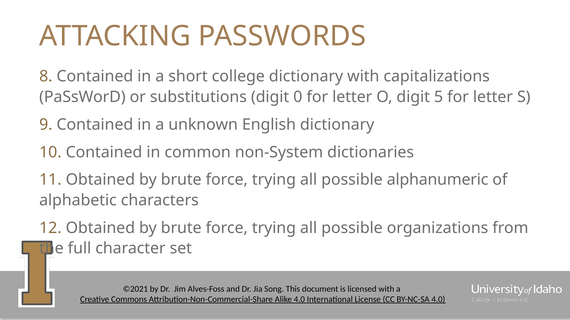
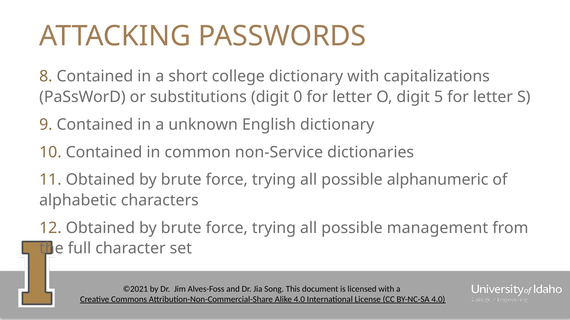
non-System: non-System -> non-Service (279, 152)
organizations: organizations -> management (437, 228)
